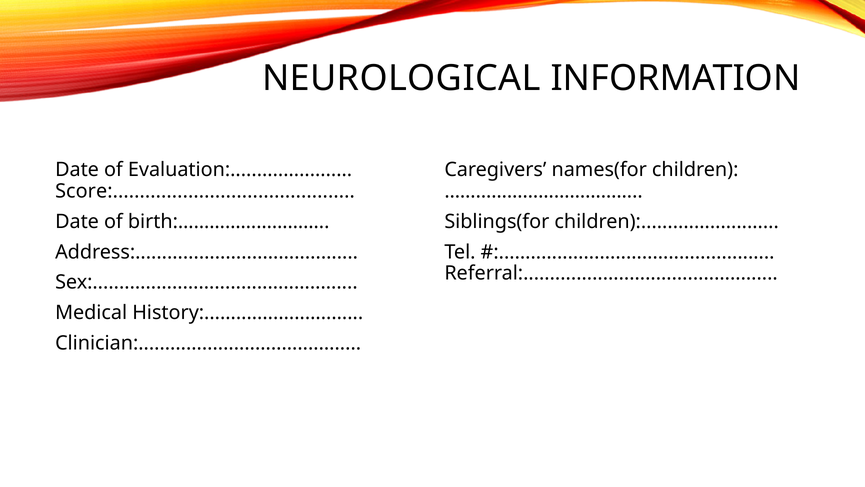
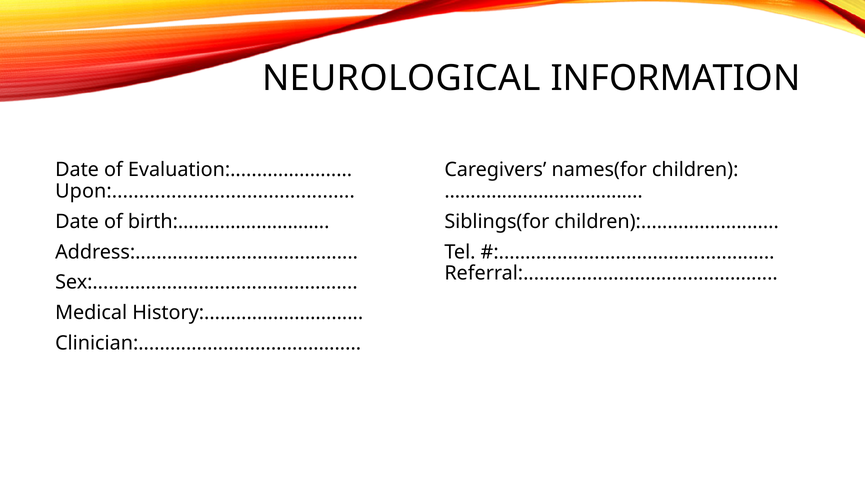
Score: Score -> Upon (205, 191)
